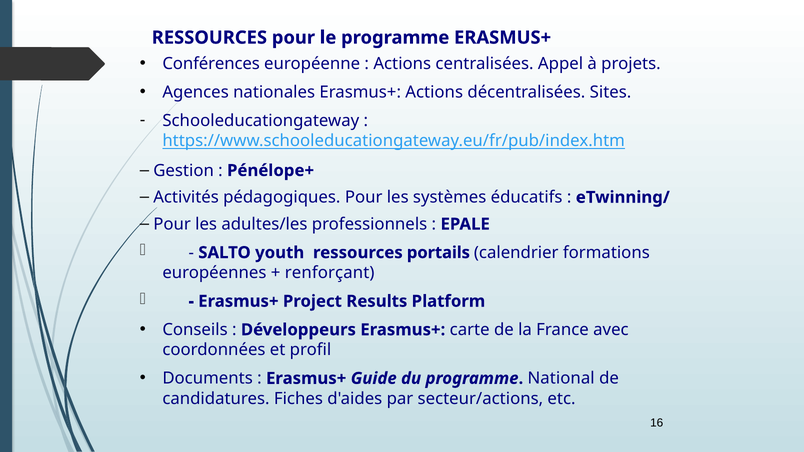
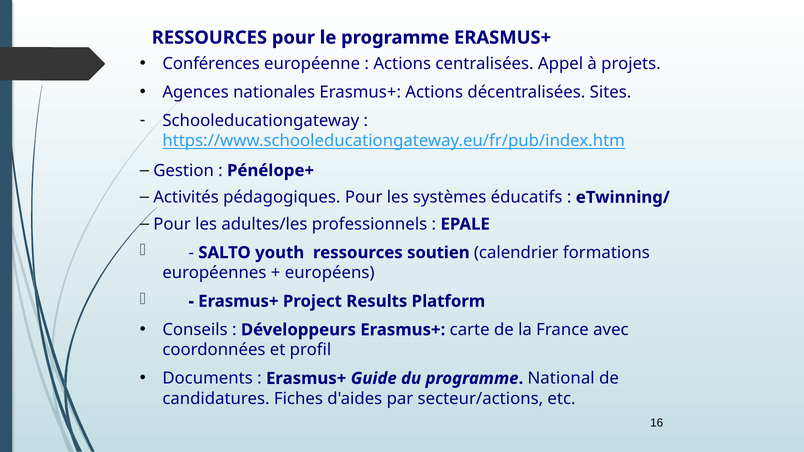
portails: portails -> soutien (438, 253)
renforçant: renforçant -> européens (330, 273)
